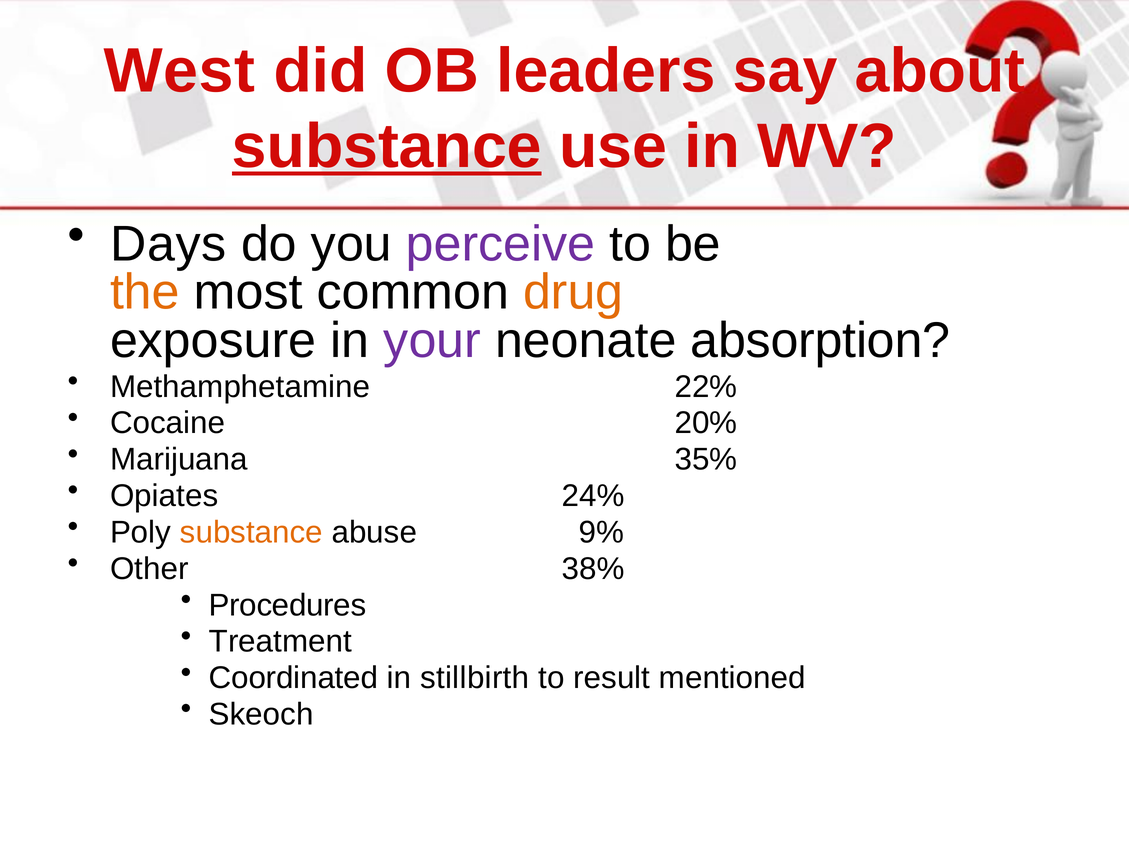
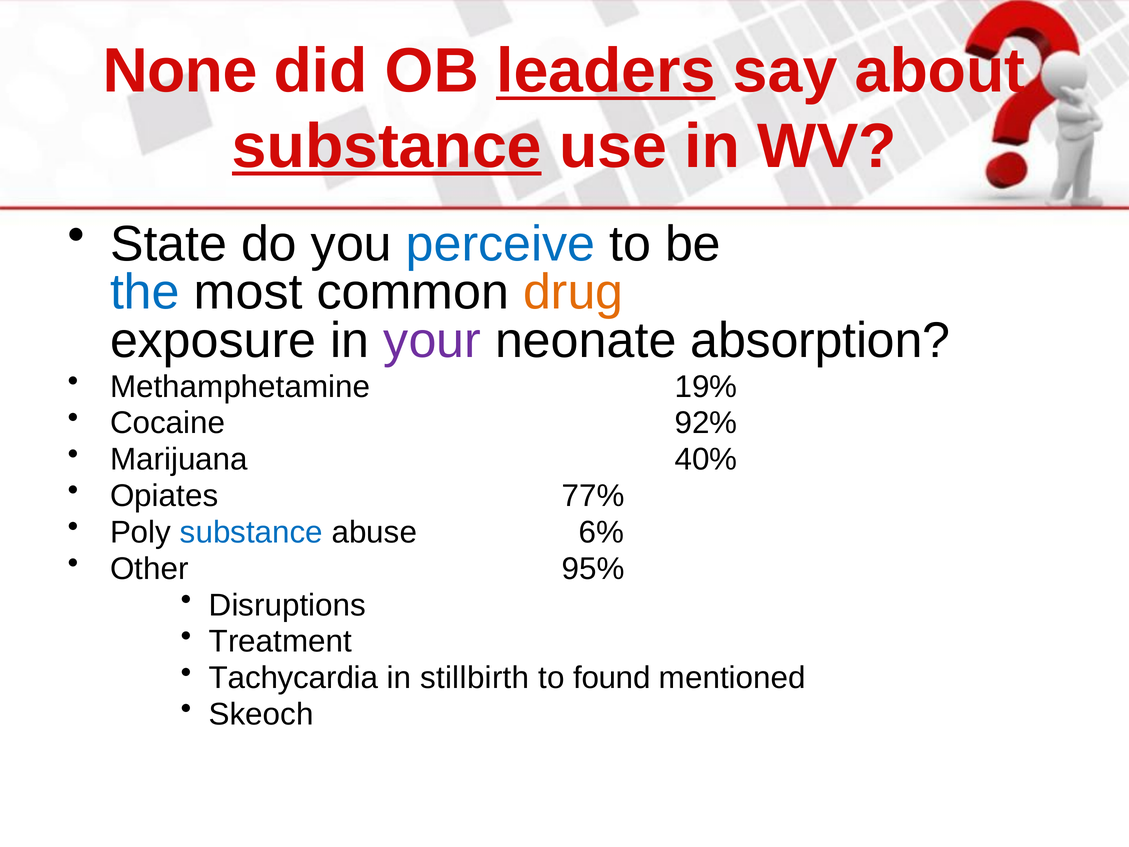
West: West -> None (180, 71)
leaders underline: none -> present (606, 71)
Days: Days -> State (169, 244)
perceive colour: purple -> blue (501, 244)
the colour: orange -> blue (145, 292)
22%: 22% -> 19% (706, 387)
20%: 20% -> 92% (706, 423)
35%: 35% -> 40% (706, 459)
24%: 24% -> 77% (593, 496)
substance colour: orange -> blue (251, 532)
9%: 9% -> 6% (602, 532)
38%: 38% -> 95% (593, 569)
Procedures: Procedures -> Disruptions (287, 605)
Coordinated: Coordinated -> Tachycardia (293, 678)
result: result -> found (612, 678)
